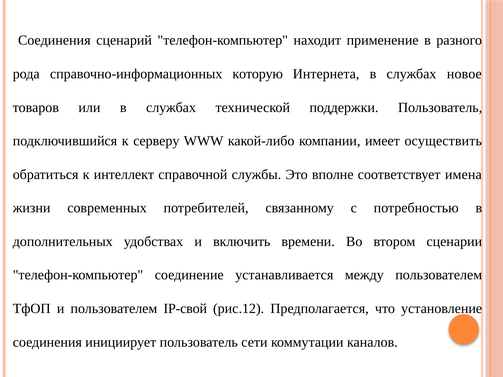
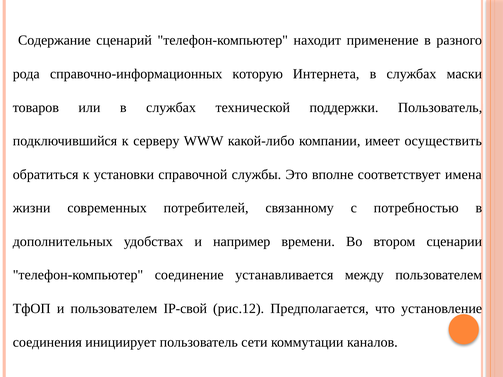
Соединения: Соединения -> Содержание (54, 40)
новое: новое -> маски (464, 74)
интеллект: интеллект -> установки (124, 175)
включить: включить -> например (242, 242)
